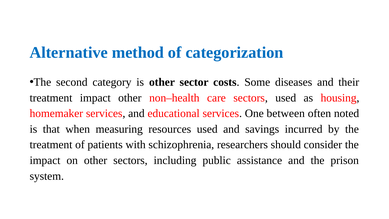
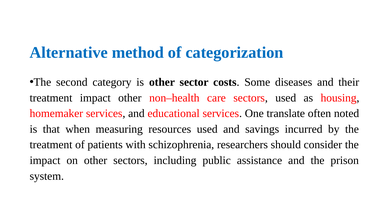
between: between -> translate (286, 113)
